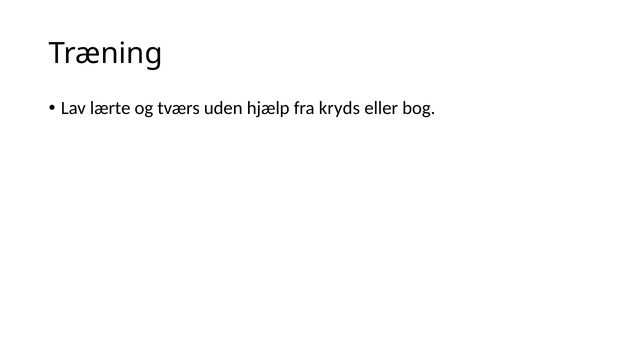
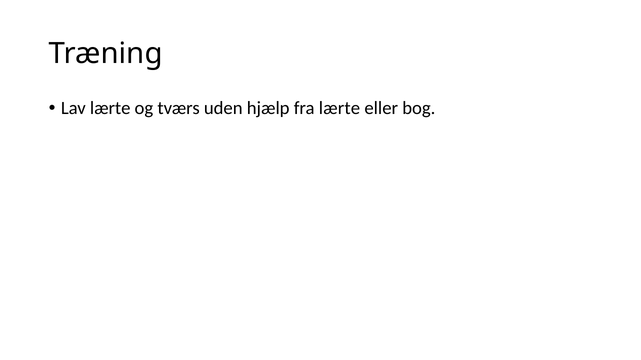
fra kryds: kryds -> lærte (339, 108)
